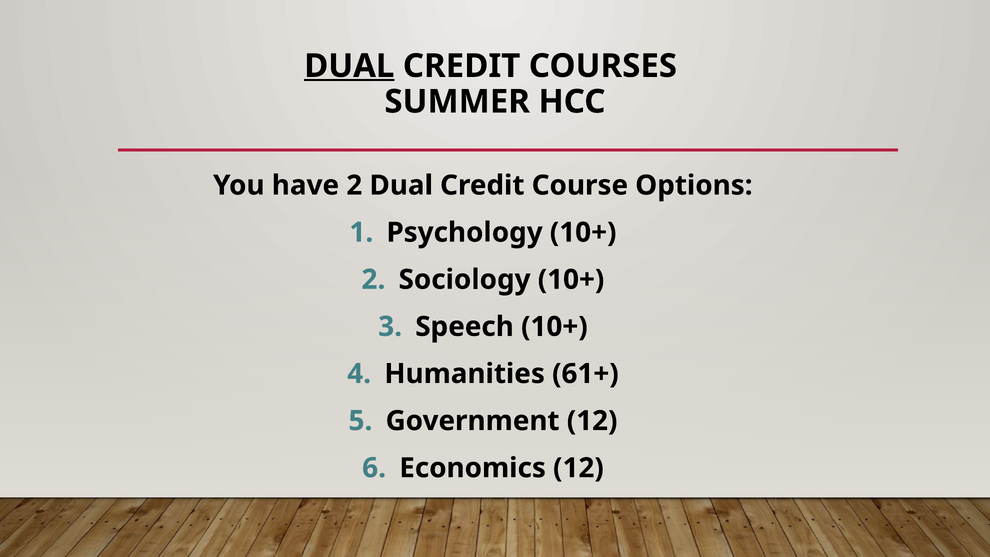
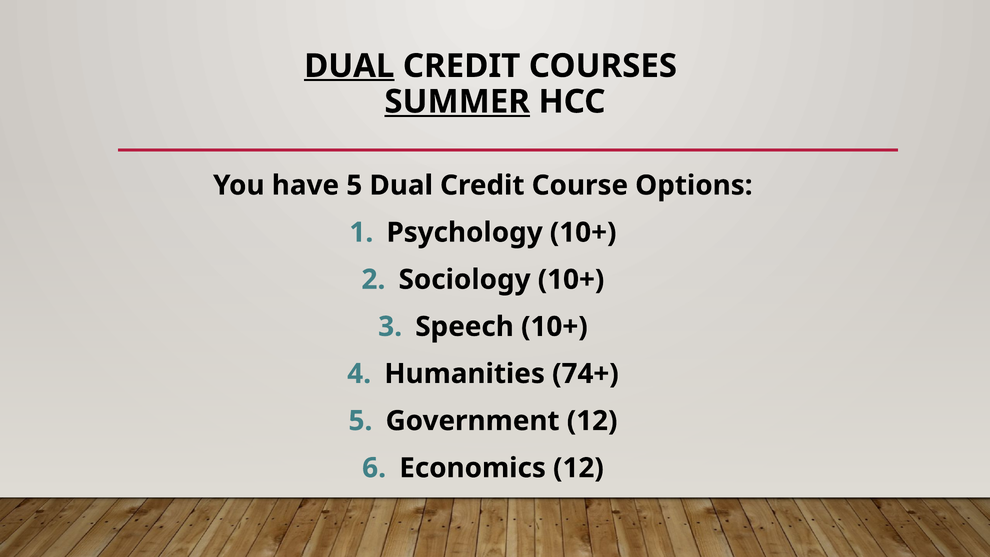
SUMMER underline: none -> present (457, 102)
have 2: 2 -> 5 (354, 185)
61+: 61+ -> 74+ (585, 374)
